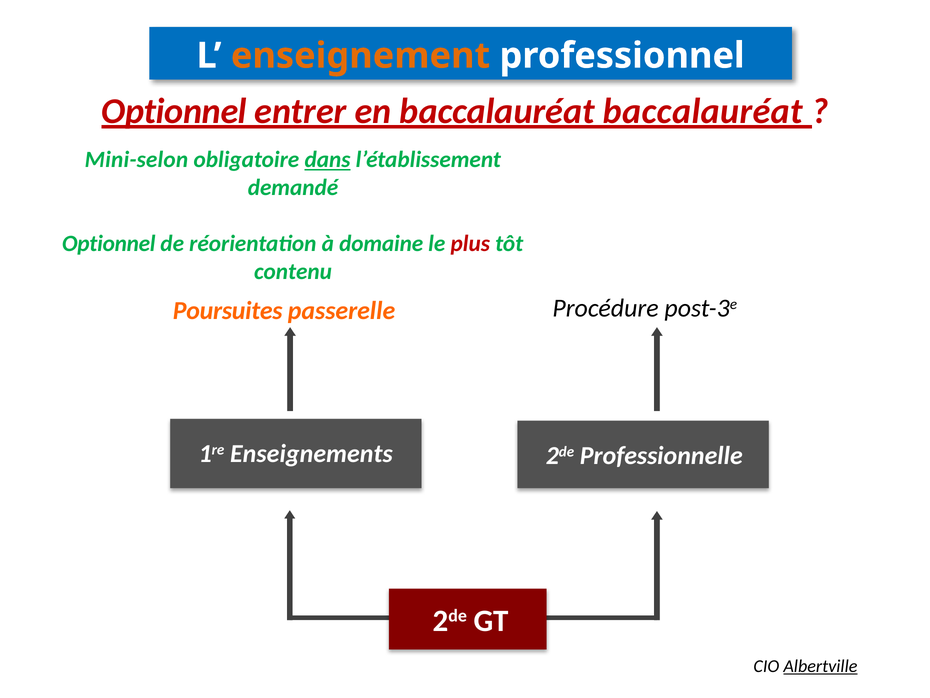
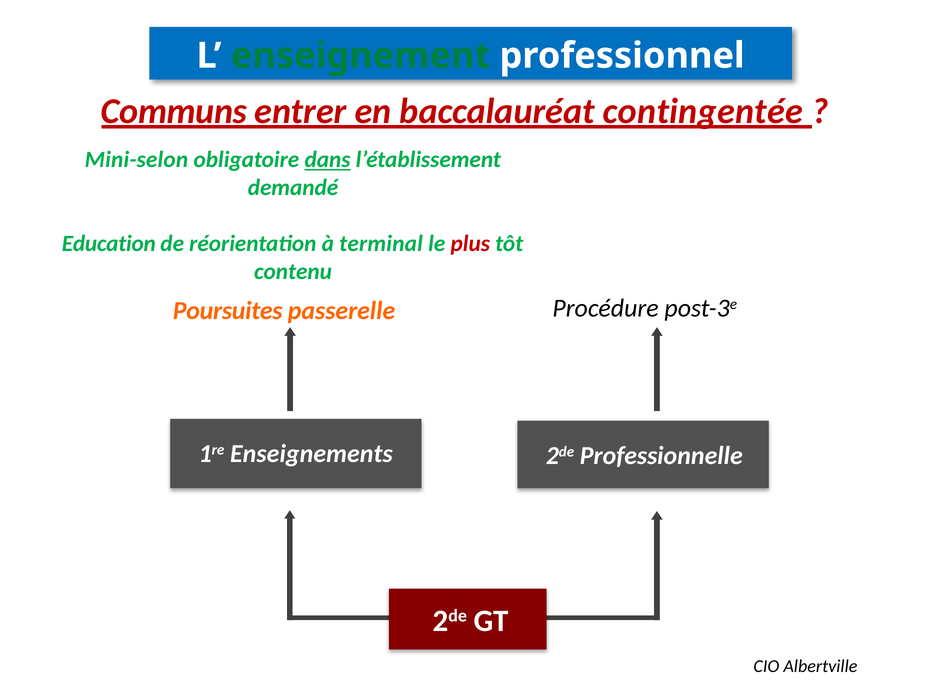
enseignement colour: orange -> green (361, 56)
Optionnel: Optionnel -> Communs (174, 111)
baccalauréat baccalauréat: baccalauréat -> contingentée (703, 111)
Optionnel: Optionnel -> Education (109, 243)
domaine: domaine -> terminal (381, 243)
Albertville underline: present -> none (820, 666)
